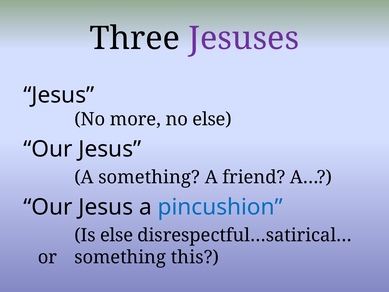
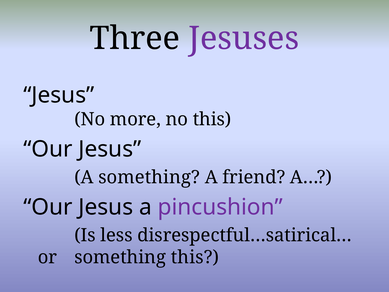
no else: else -> this (212, 119)
pincushion colour: blue -> purple (220, 207)
Is else: else -> less (116, 235)
